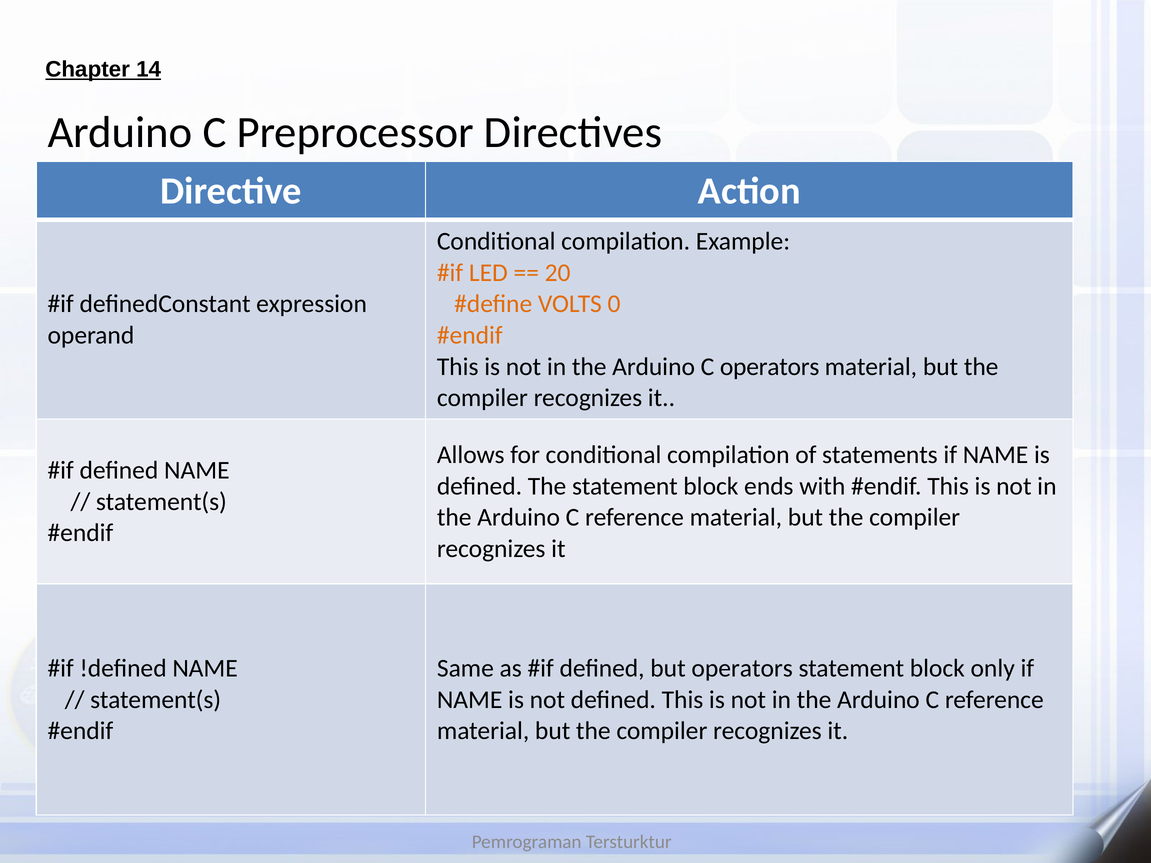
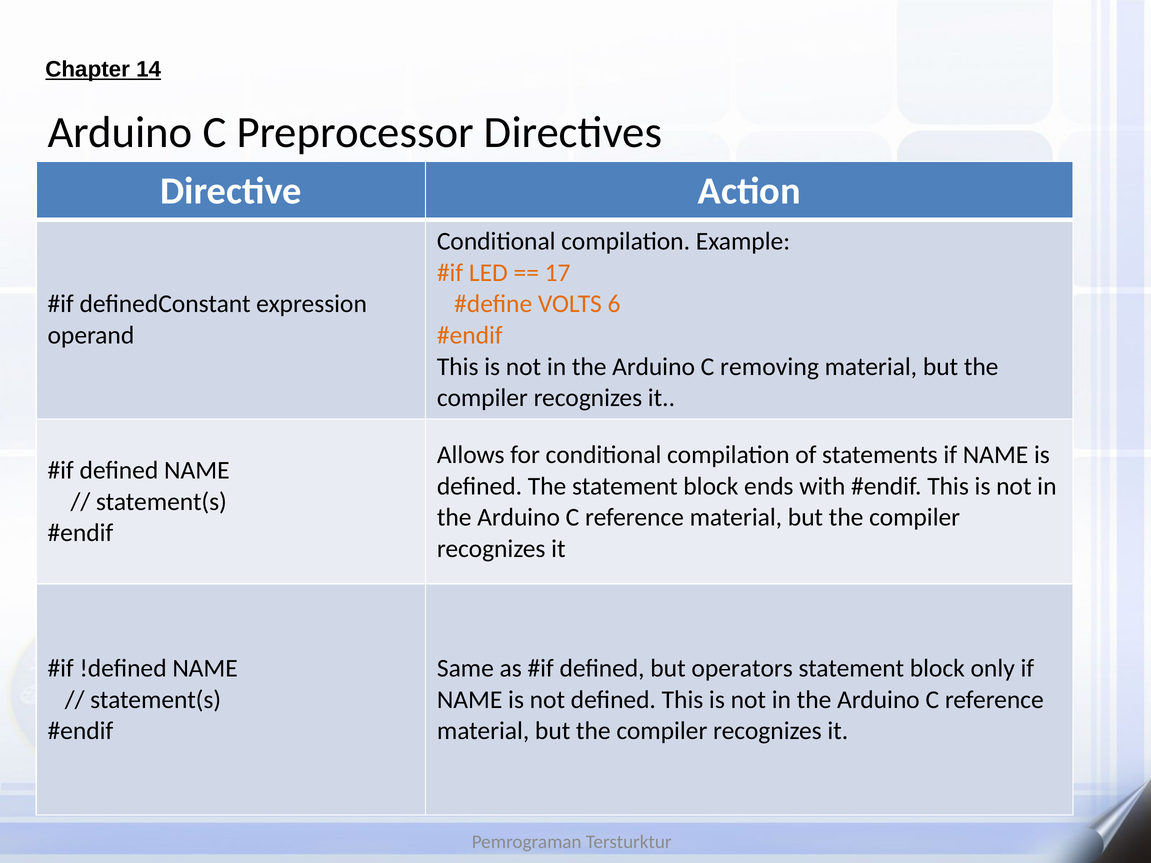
20: 20 -> 17 (558, 273)
0: 0 -> 6 (614, 304)
C operators: operators -> removing (769, 367)
